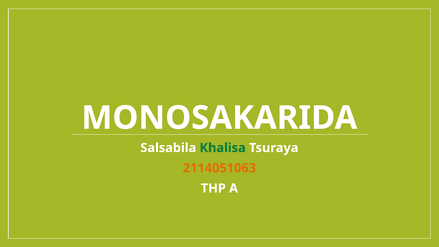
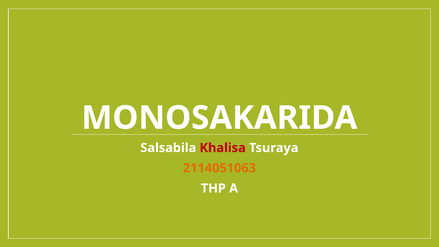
Khalisa colour: green -> red (223, 148)
